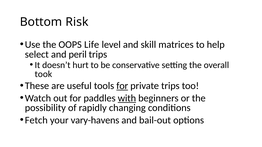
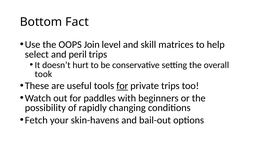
Risk: Risk -> Fact (77, 22)
Life: Life -> Join (92, 45)
with underline: present -> none (127, 98)
vary-havens: vary-havens -> skin-havens (95, 120)
